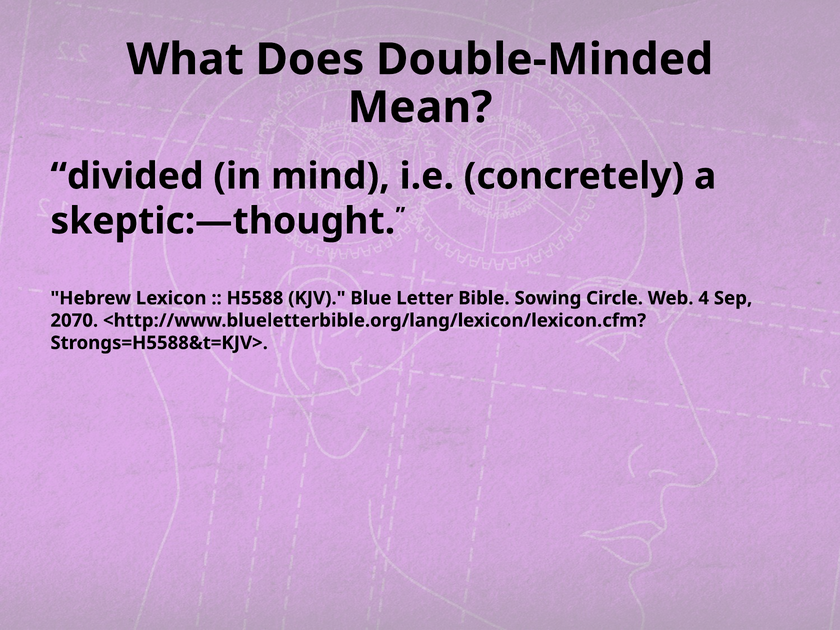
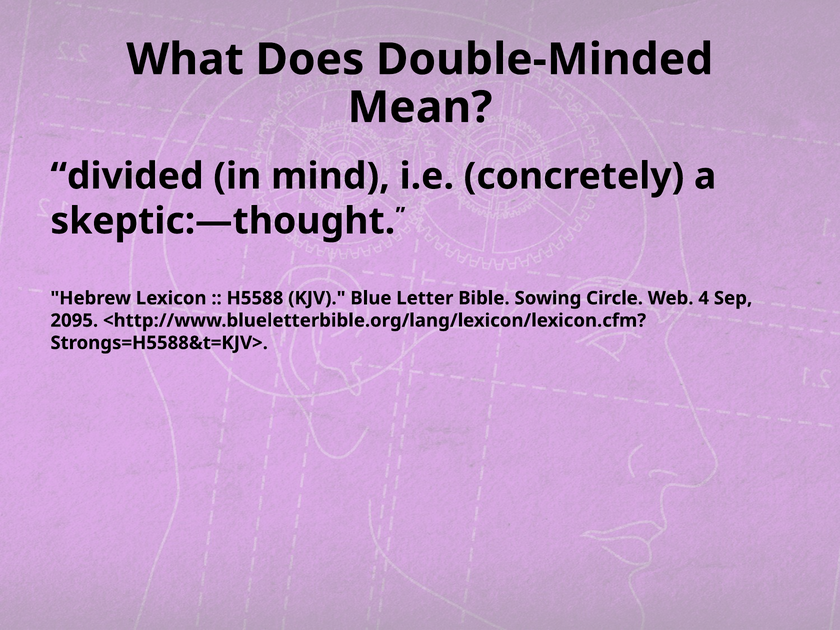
2070: 2070 -> 2095 (74, 321)
